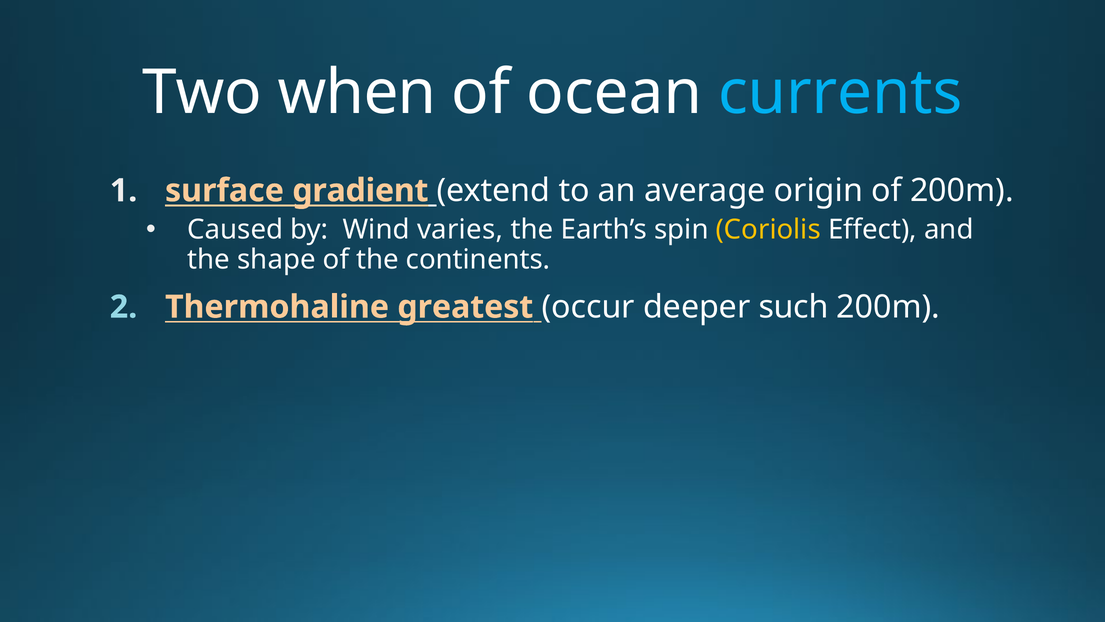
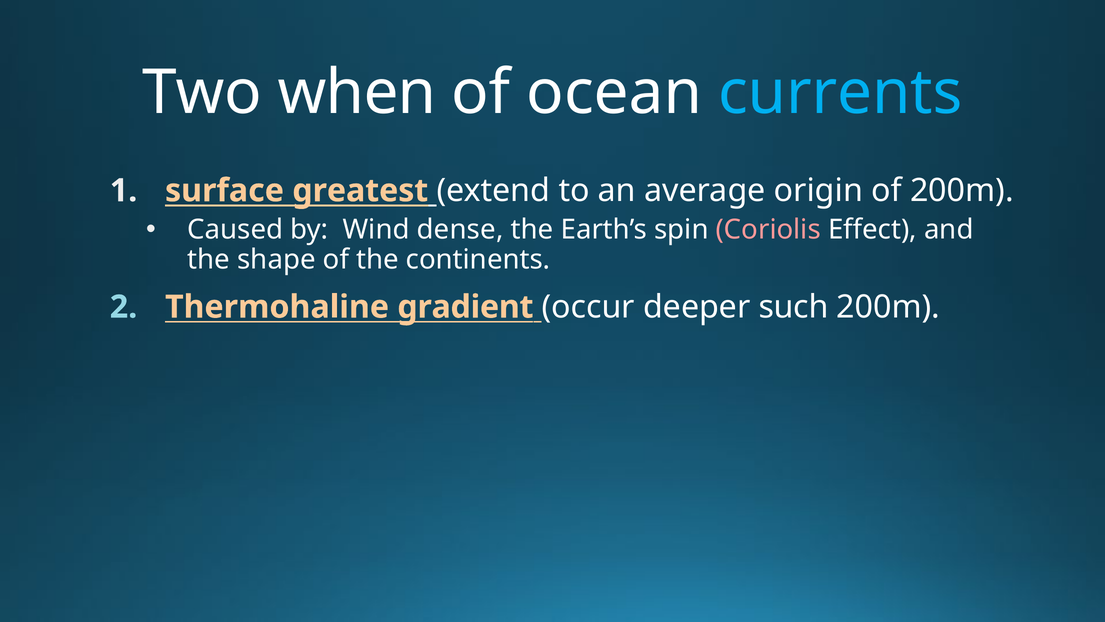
gradient: gradient -> greatest (360, 190)
varies: varies -> dense (460, 230)
Coriolis colour: yellow -> pink (768, 230)
greatest: greatest -> gradient (465, 307)
